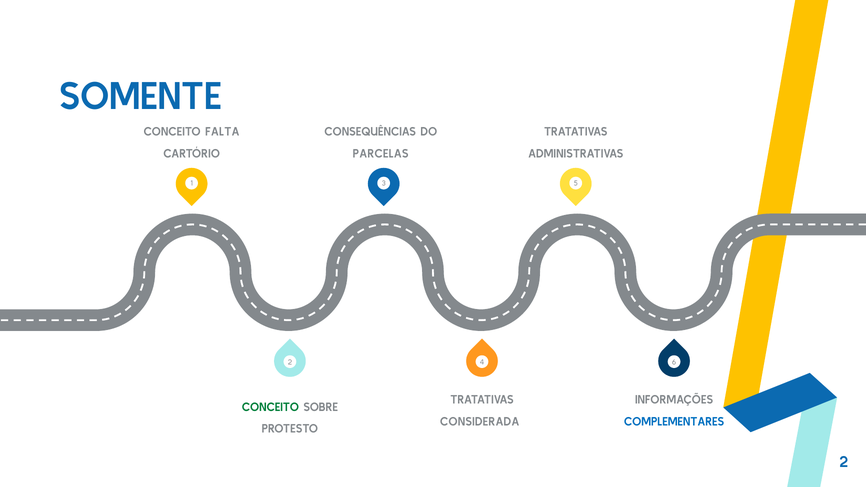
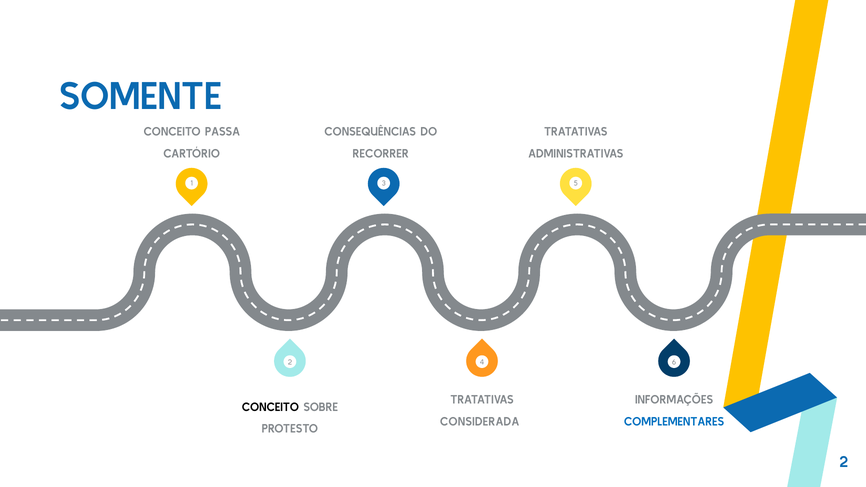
FALTA: FALTA -> PASSA (223, 132)
PARCELAS: PARCELAS -> RECORRER (381, 154)
CONCEITO colour: green -> black (270, 407)
